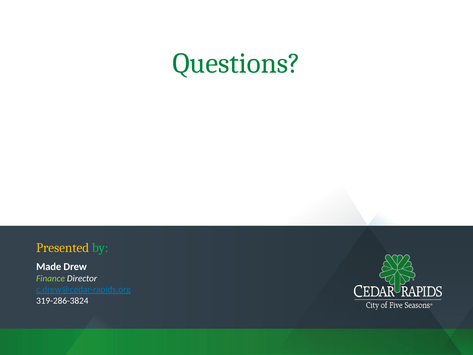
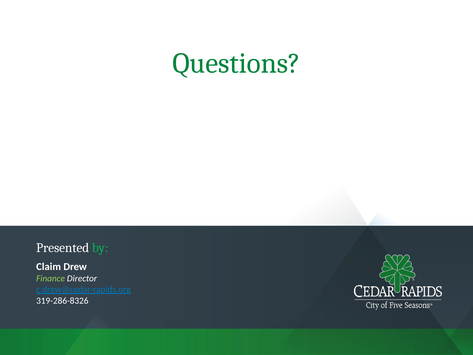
Presented colour: yellow -> white (63, 248)
Made: Made -> Claim (49, 267)
319-286-3824: 319-286-3824 -> 319-286-8326 (62, 301)
